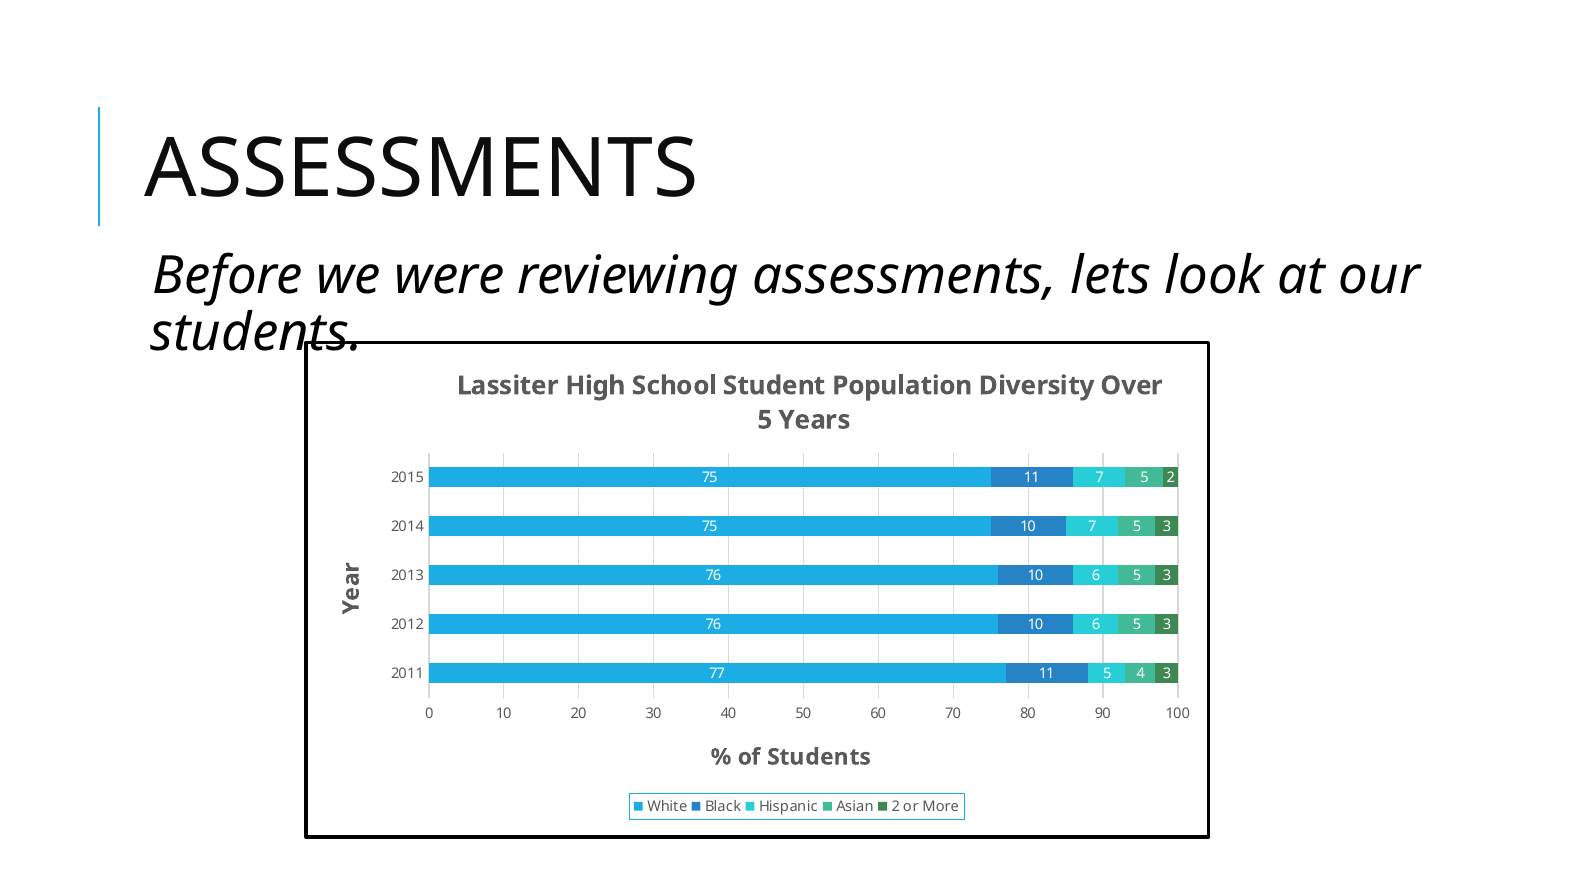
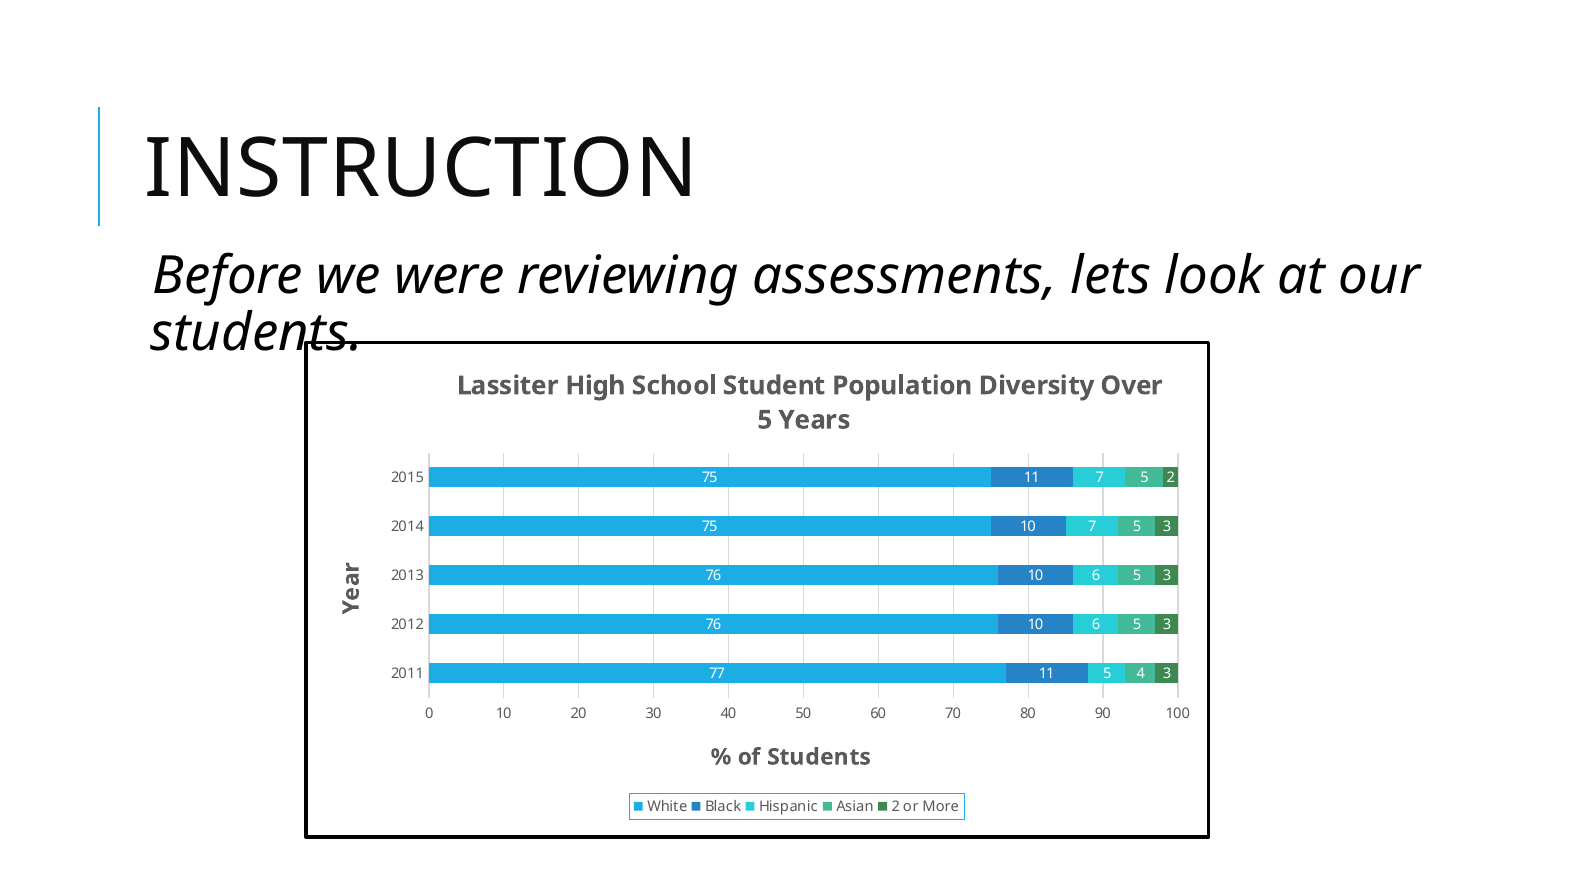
ASSESSMENTS: ASSESSMENTS -> INSTRUCTION (421, 170)
